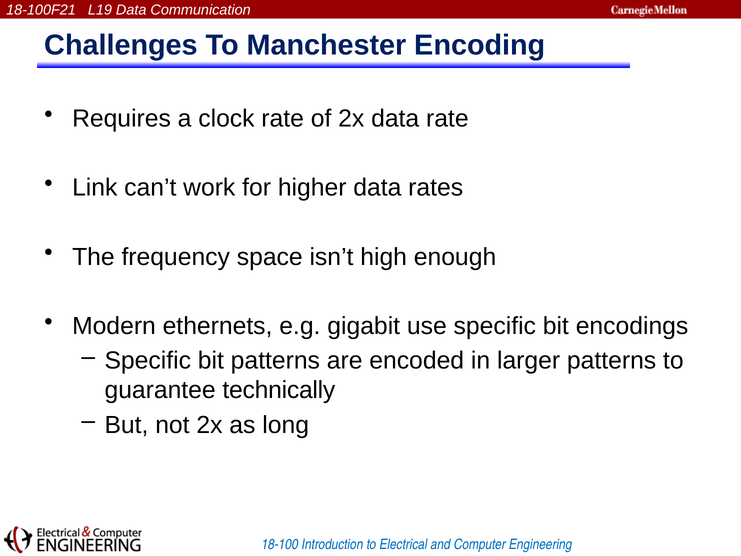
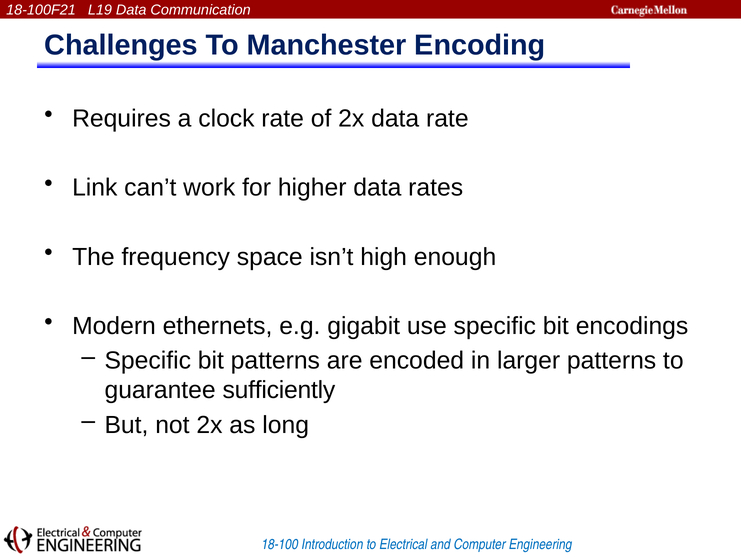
technically: technically -> sufficiently (279, 390)
